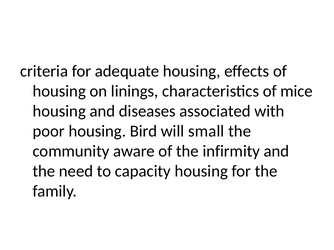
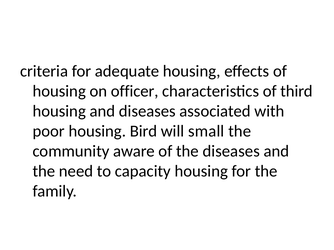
linings: linings -> officer (135, 91)
mice: mice -> third (297, 91)
the infirmity: infirmity -> diseases (231, 151)
